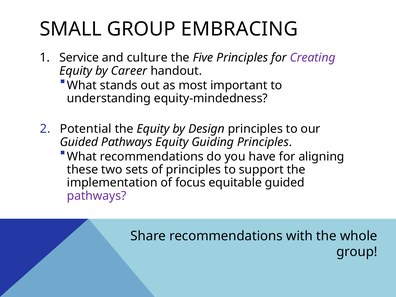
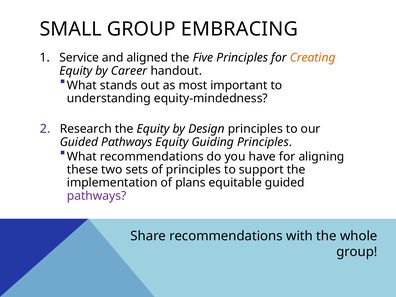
culture: culture -> aligned (147, 58)
Creating colour: purple -> orange (313, 58)
Potential: Potential -> Research (86, 129)
focus: focus -> plans (190, 183)
